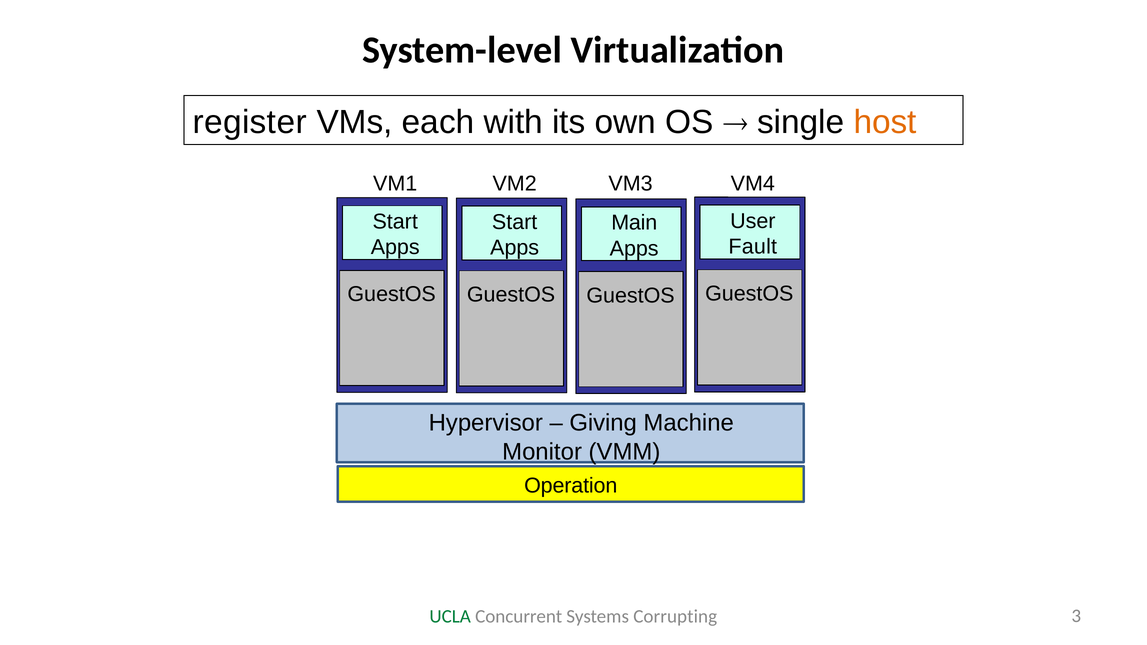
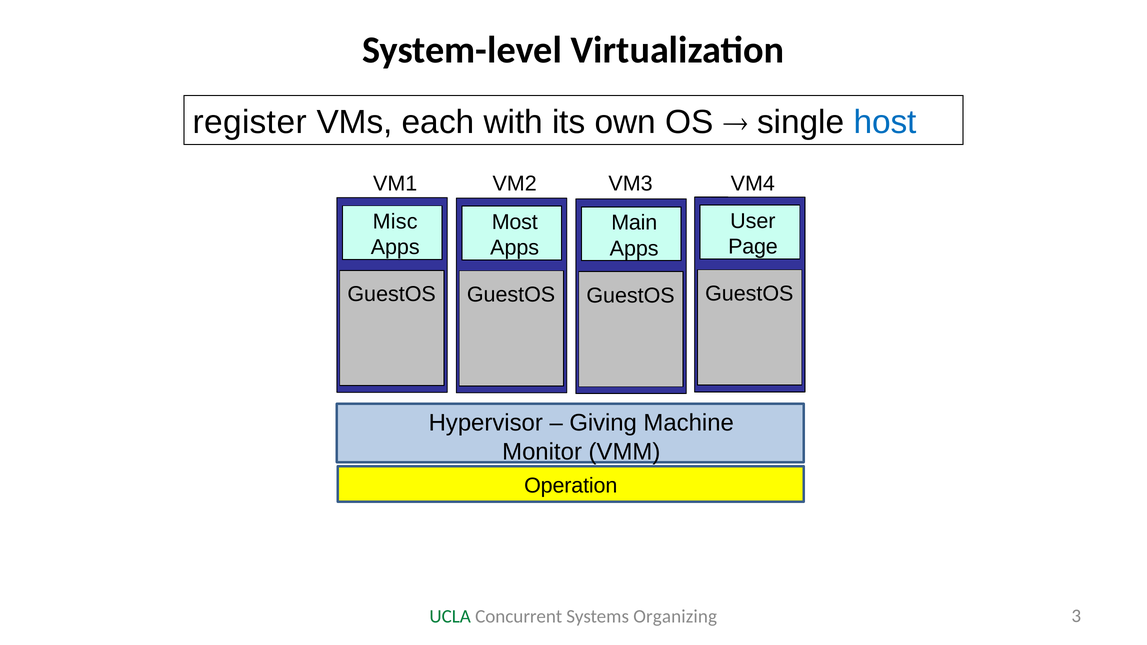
host colour: orange -> blue (885, 122)
Start: Start -> Misc (395, 222)
Start: Start -> Most (515, 222)
Fault: Fault -> Page (753, 247)
Corrupting: Corrupting -> Organizing (675, 616)
